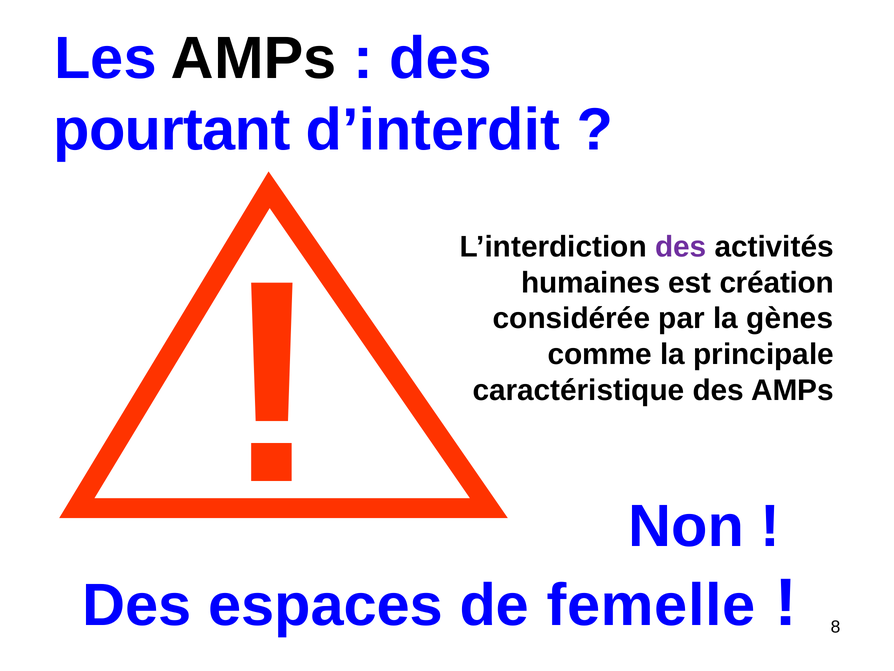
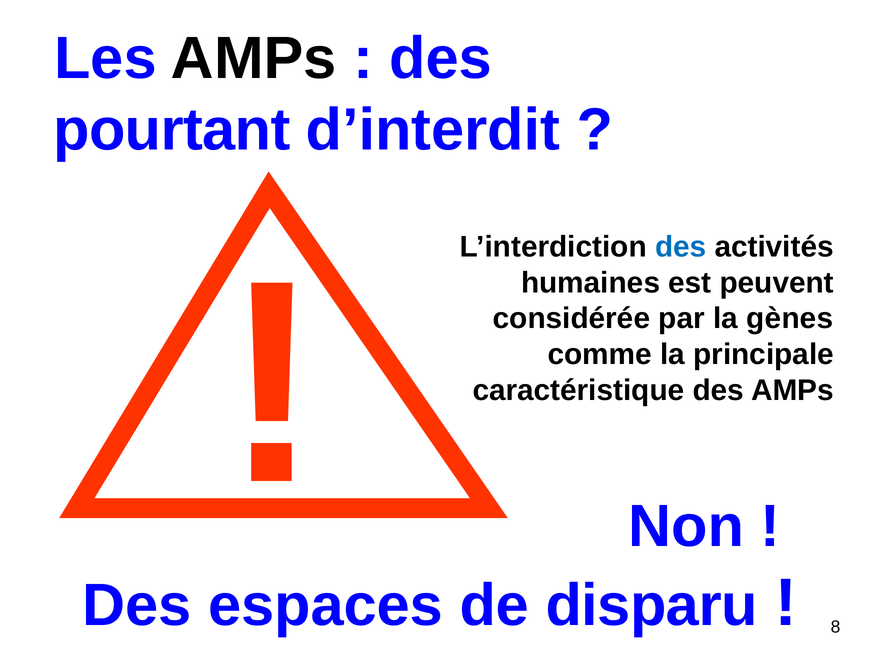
des colour: purple -> blue (681, 247)
création: création -> peuvent (777, 283)
femelle: femelle -> disparu (652, 605)
